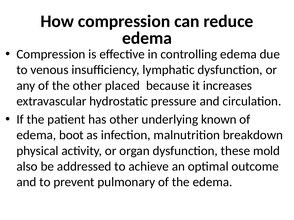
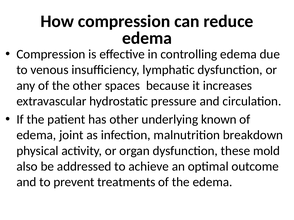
placed: placed -> spaces (122, 86)
boot: boot -> joint (71, 135)
pulmonary: pulmonary -> treatments (126, 182)
